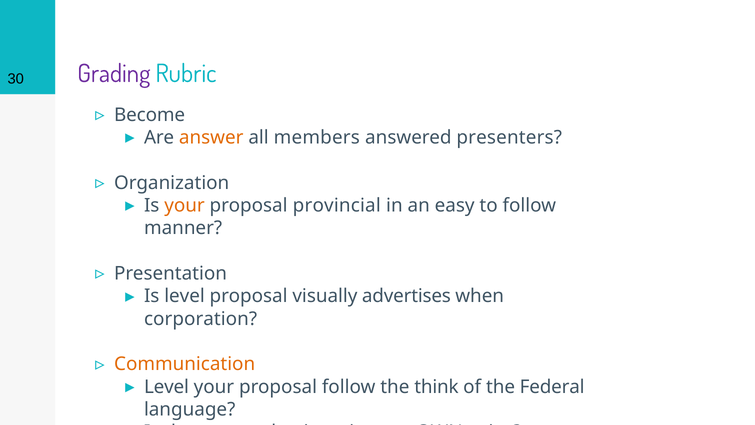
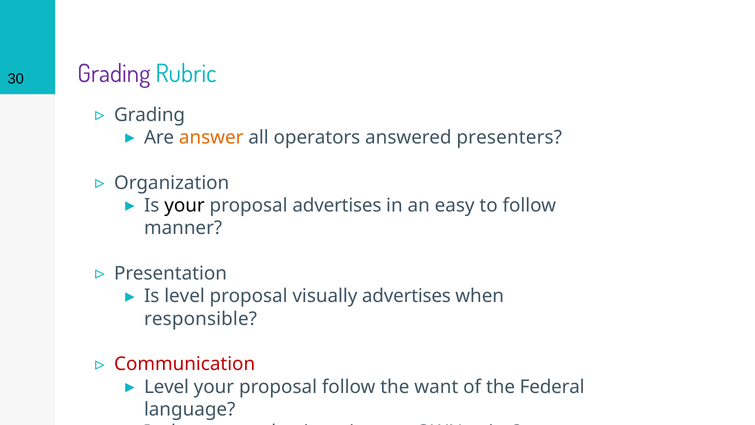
Become: Become -> Grading (150, 115)
members: members -> operators (317, 137)
your colour: orange -> black (184, 205)
proposal provincial: provincial -> advertises (337, 205)
corporation: corporation -> responsible (201, 319)
Communication colour: orange -> red (185, 364)
think: think -> want (436, 387)
